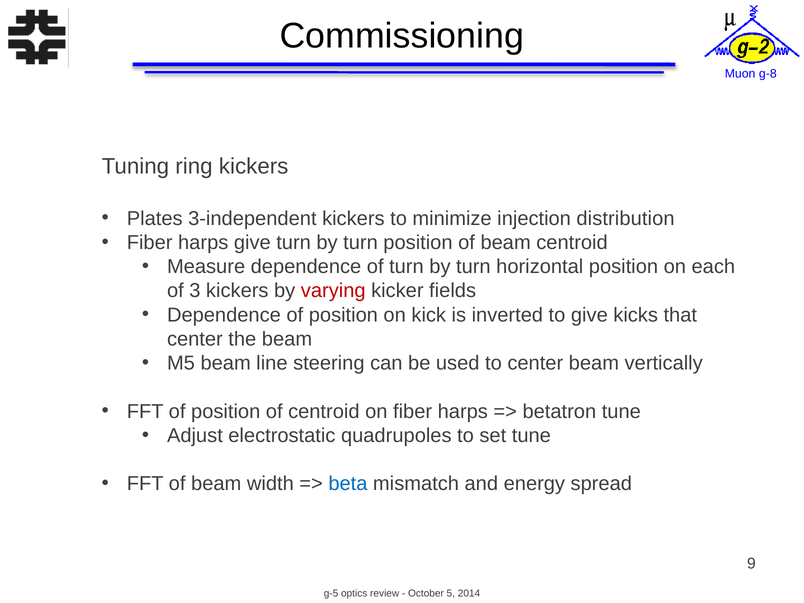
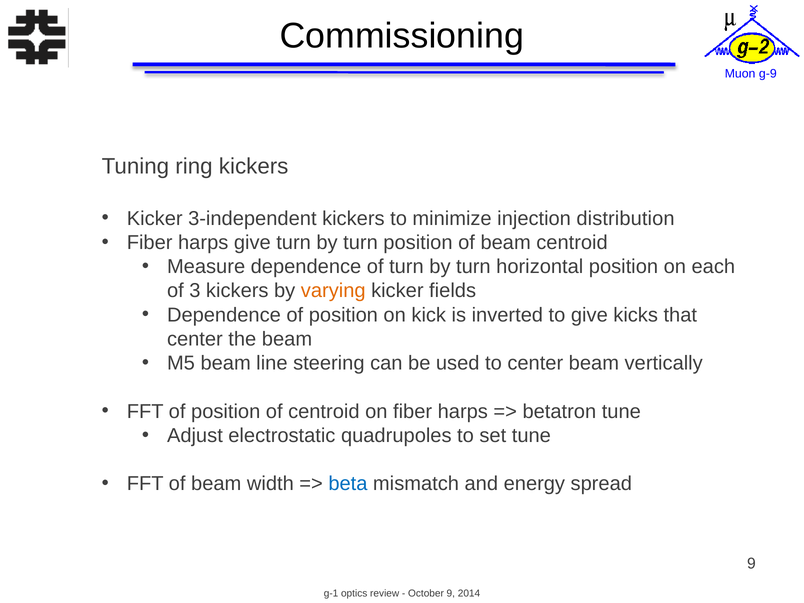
g-8: g-8 -> g-9 (768, 74)
Plates: Plates -> Kicker (155, 218)
varying colour: red -> orange (333, 291)
g-5: g-5 -> g-1 (331, 594)
October 5: 5 -> 9 (451, 594)
